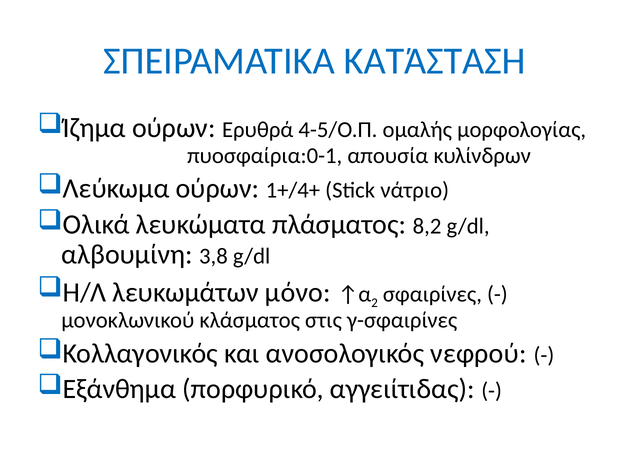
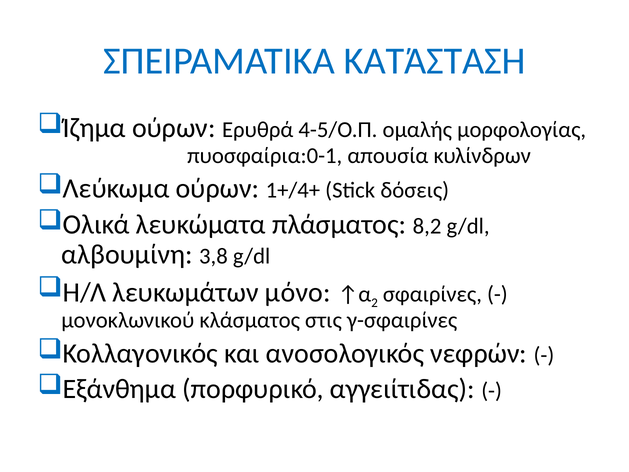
νάτριο: νάτριο -> δόσεις (415, 190)
νεφρού: νεφρού -> νεφρών (479, 353)
